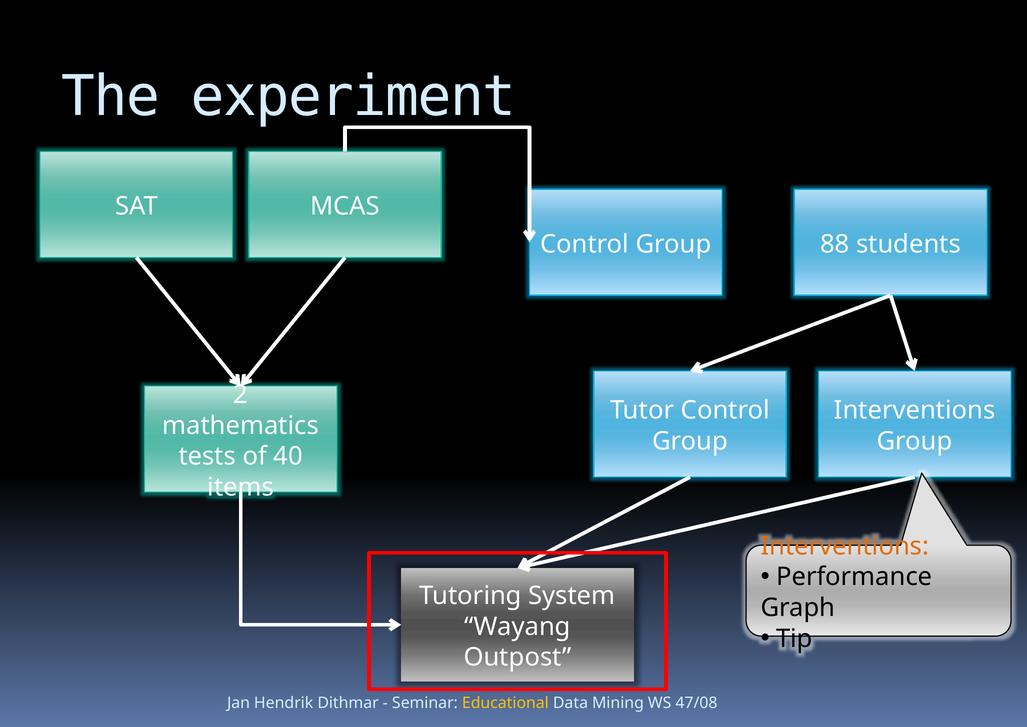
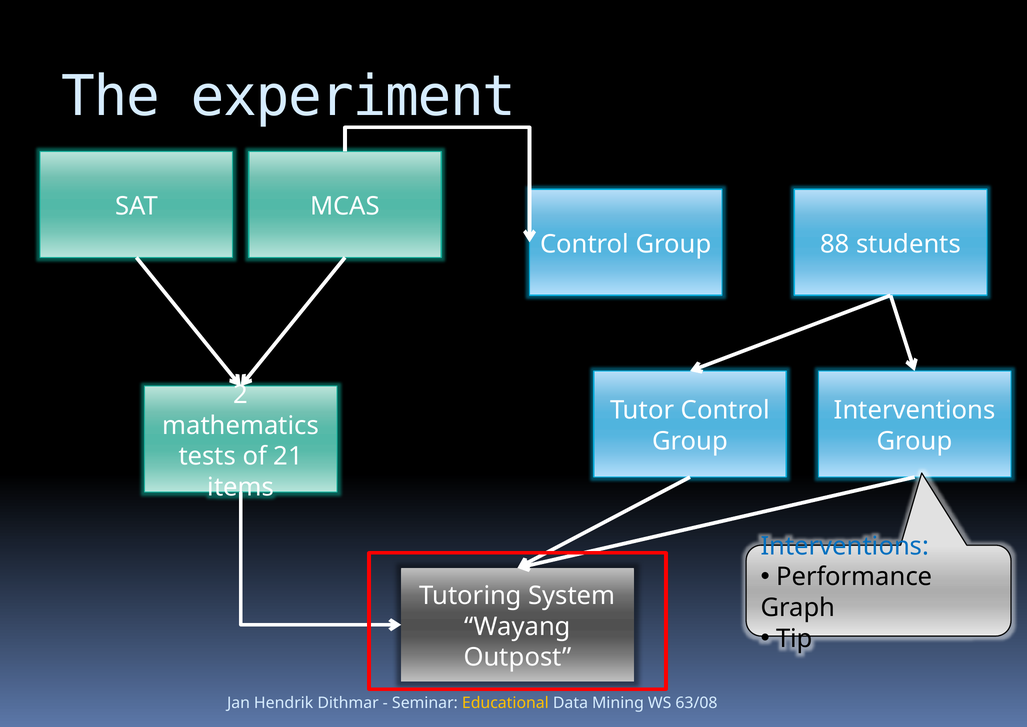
40: 40 -> 21 (288, 456)
Interventions colour: orange -> blue (845, 546)
47/08: 47/08 -> 63/08 (696, 703)
